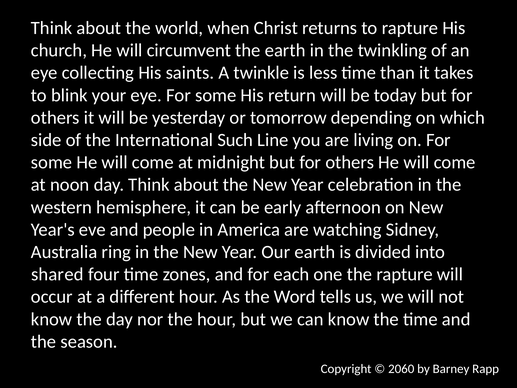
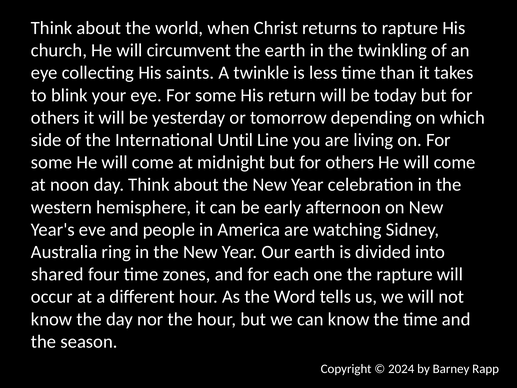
Such: Such -> Until (235, 140)
2060: 2060 -> 2024 (401, 369)
